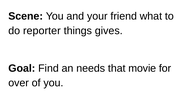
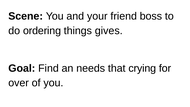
what: what -> boss (151, 16)
reporter: reporter -> ordering (42, 31)
movie: movie -> crying (142, 68)
